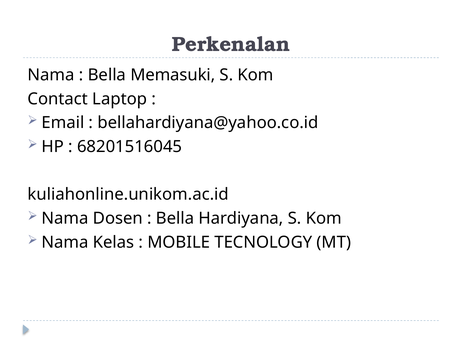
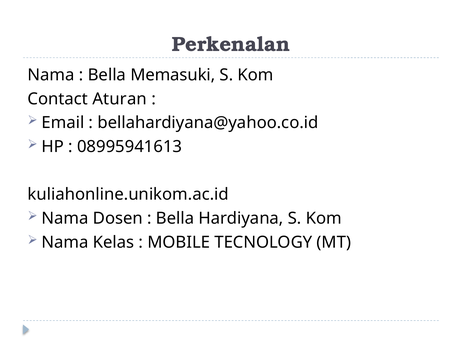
Laptop: Laptop -> Aturan (120, 99)
68201516045: 68201516045 -> 08995941613 (130, 147)
